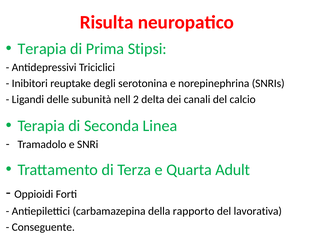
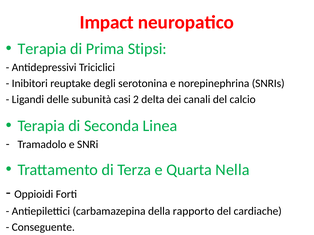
Risulta: Risulta -> Impact (107, 22)
nell: nell -> casi (122, 100)
Adult: Adult -> Nella (233, 170)
lavorativa: lavorativa -> cardiache (258, 211)
